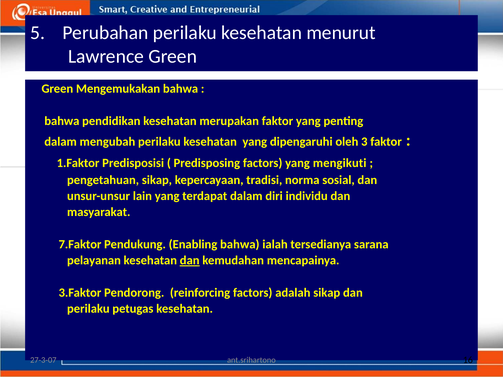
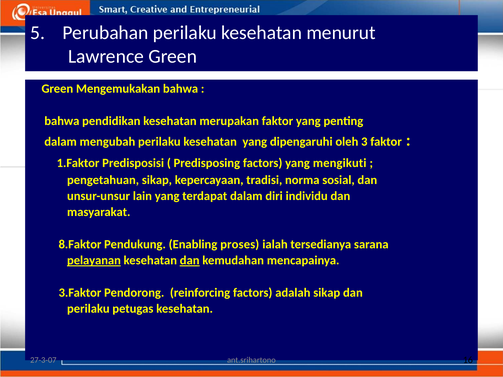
7.Faktor: 7.Faktor -> 8.Faktor (80, 244)
Enabling bahwa: bahwa -> proses (240, 244)
pelayanan underline: none -> present (94, 261)
